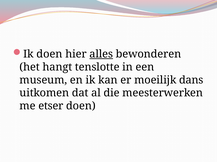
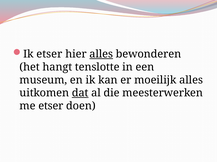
Ik doen: doen -> etser (49, 54)
moeilijk dans: dans -> alles (191, 80)
dat underline: none -> present (80, 93)
